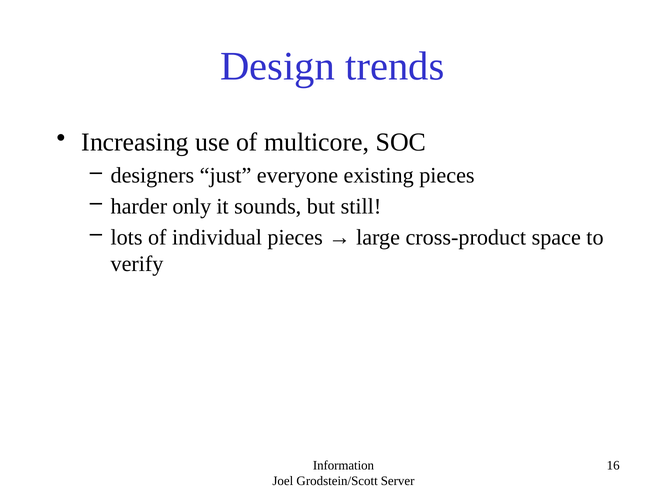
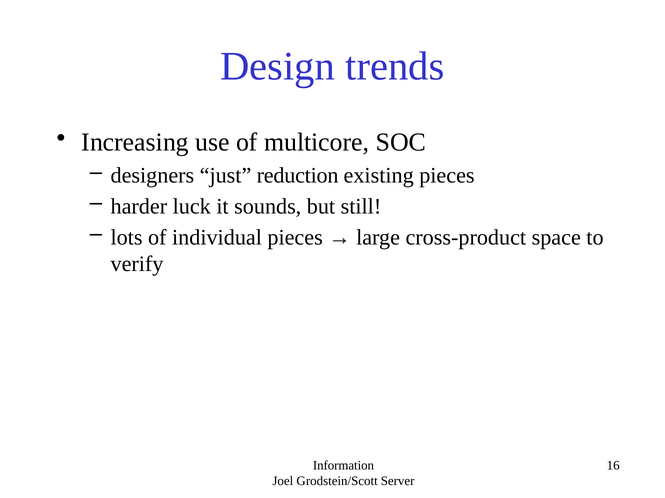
everyone: everyone -> reduction (298, 176)
only: only -> luck (192, 207)
